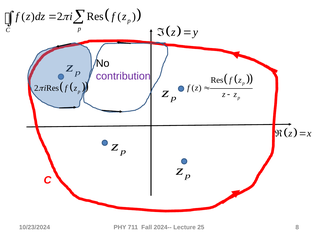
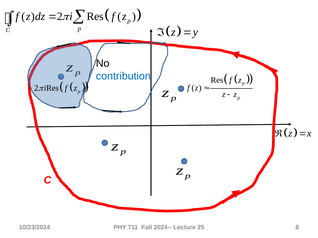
contribution colour: purple -> blue (123, 76)
